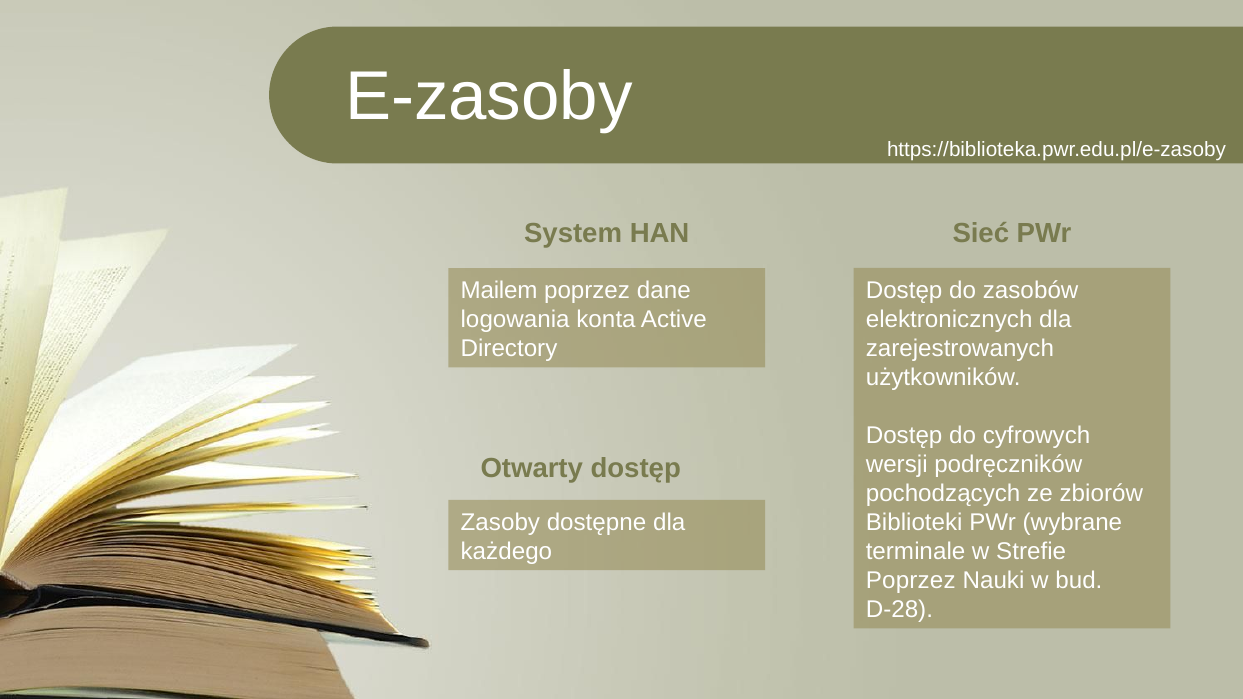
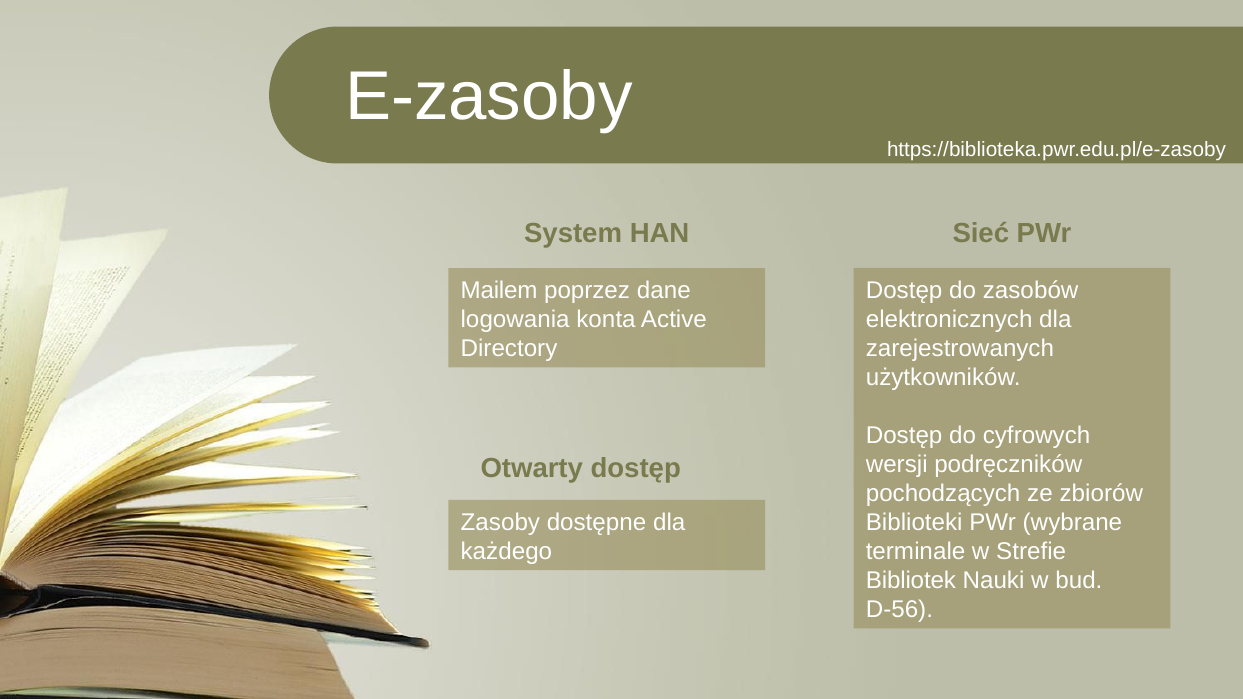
Poprzez: Poprzez -> Bibliotek (911, 581)
D-28: D-28 -> D-56 (899, 610)
